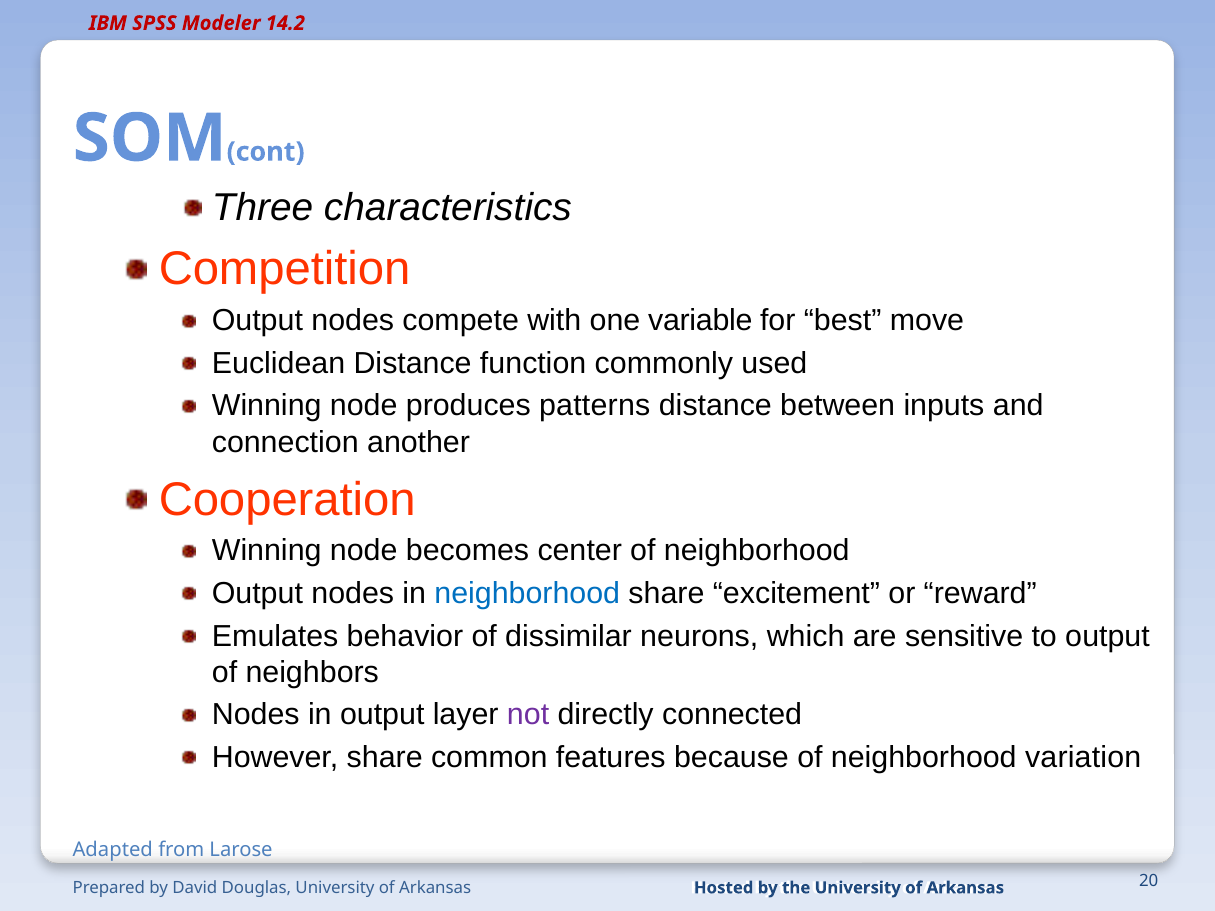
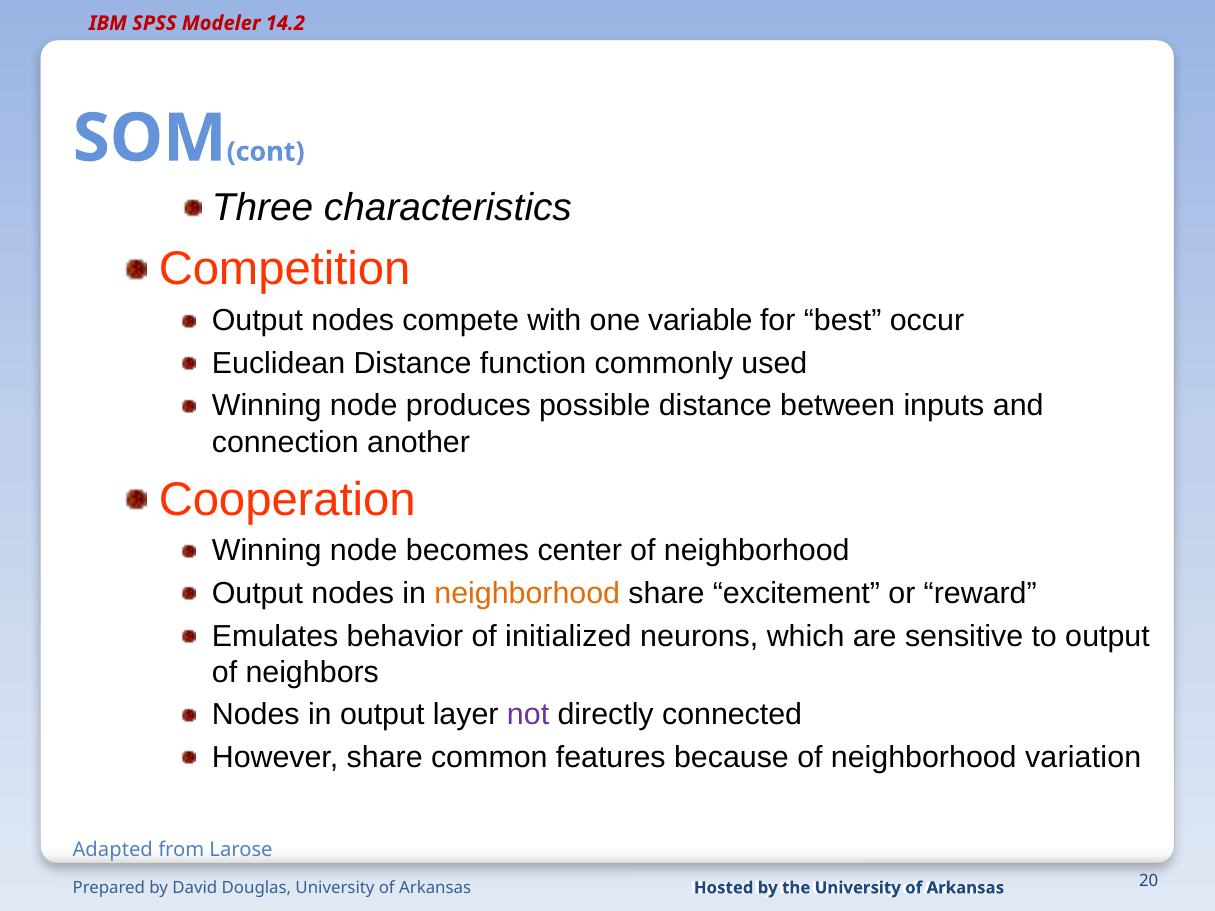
move: move -> occur (927, 321)
patterns: patterns -> possible (595, 406)
neighborhood colour: blue -> orange (527, 594)
dissimilar: dissimilar -> initialized (568, 636)
